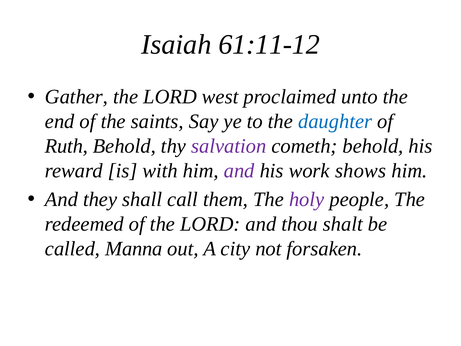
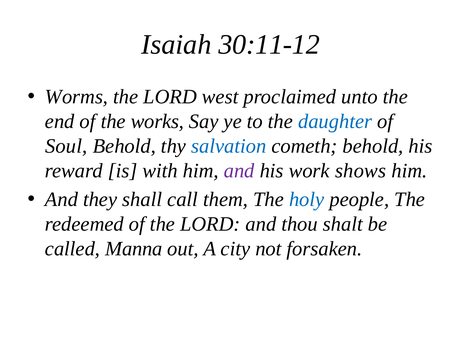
61:11-12: 61:11-12 -> 30:11-12 (269, 45)
Gather: Gather -> Worms (77, 97)
saints: saints -> works (157, 121)
Ruth: Ruth -> Soul (66, 146)
salvation colour: purple -> blue (229, 146)
holy colour: purple -> blue (307, 199)
